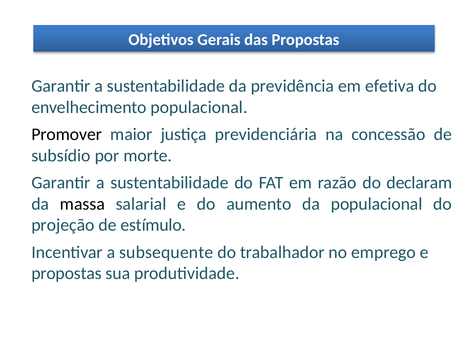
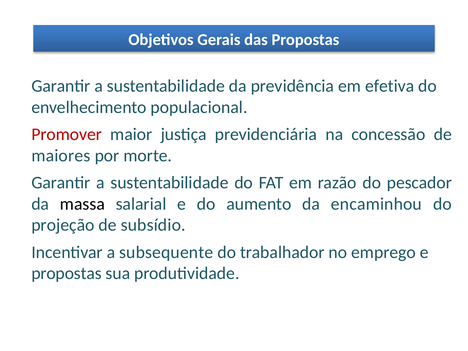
Promover colour: black -> red (67, 134)
subsídio: subsídio -> maiores (61, 156)
declaram: declaram -> pescador (419, 183)
da populacional: populacional -> encaminhou (376, 204)
estímulo: estímulo -> subsídio (153, 225)
